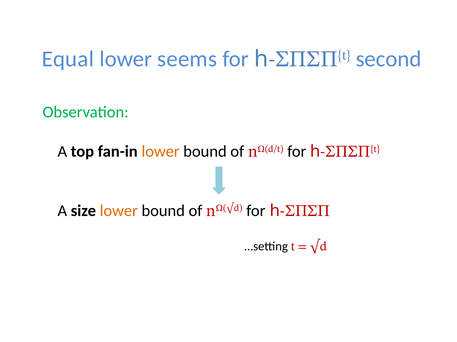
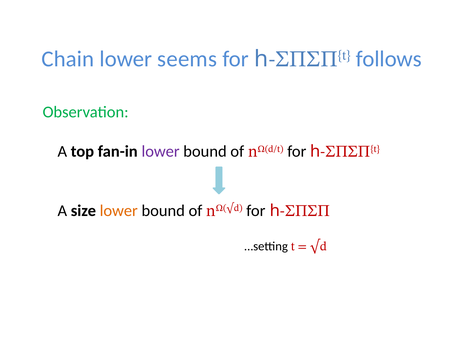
Equal: Equal -> Chain (68, 59)
second: second -> follows (389, 59)
lower colour: orange -> purple (161, 152)
